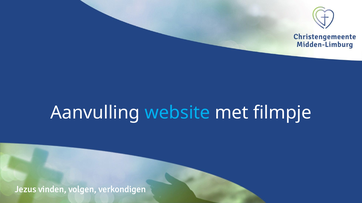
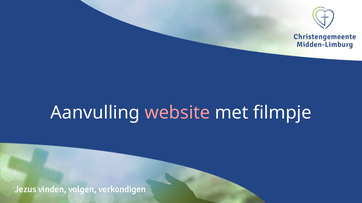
website colour: light blue -> pink (177, 113)
